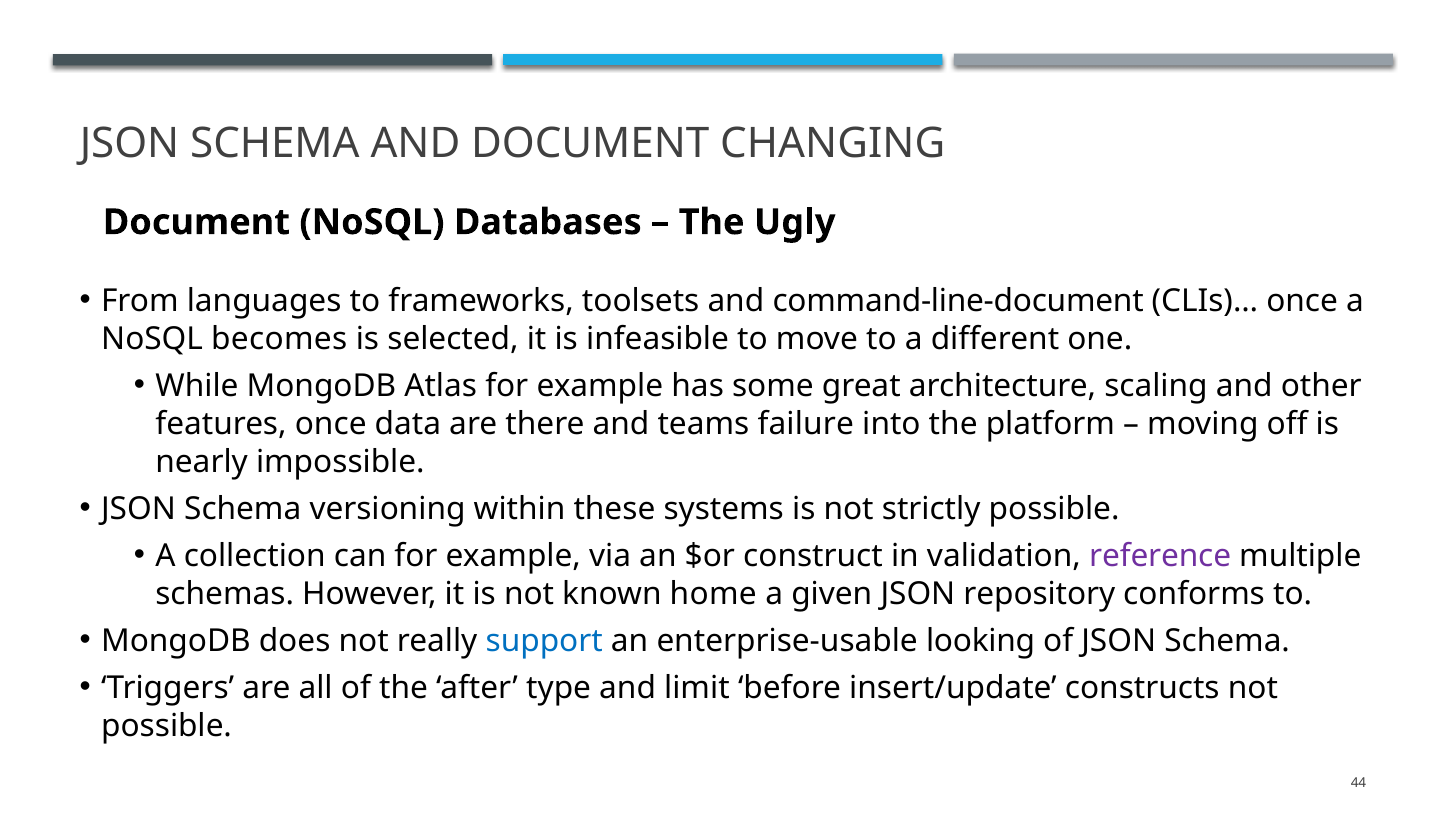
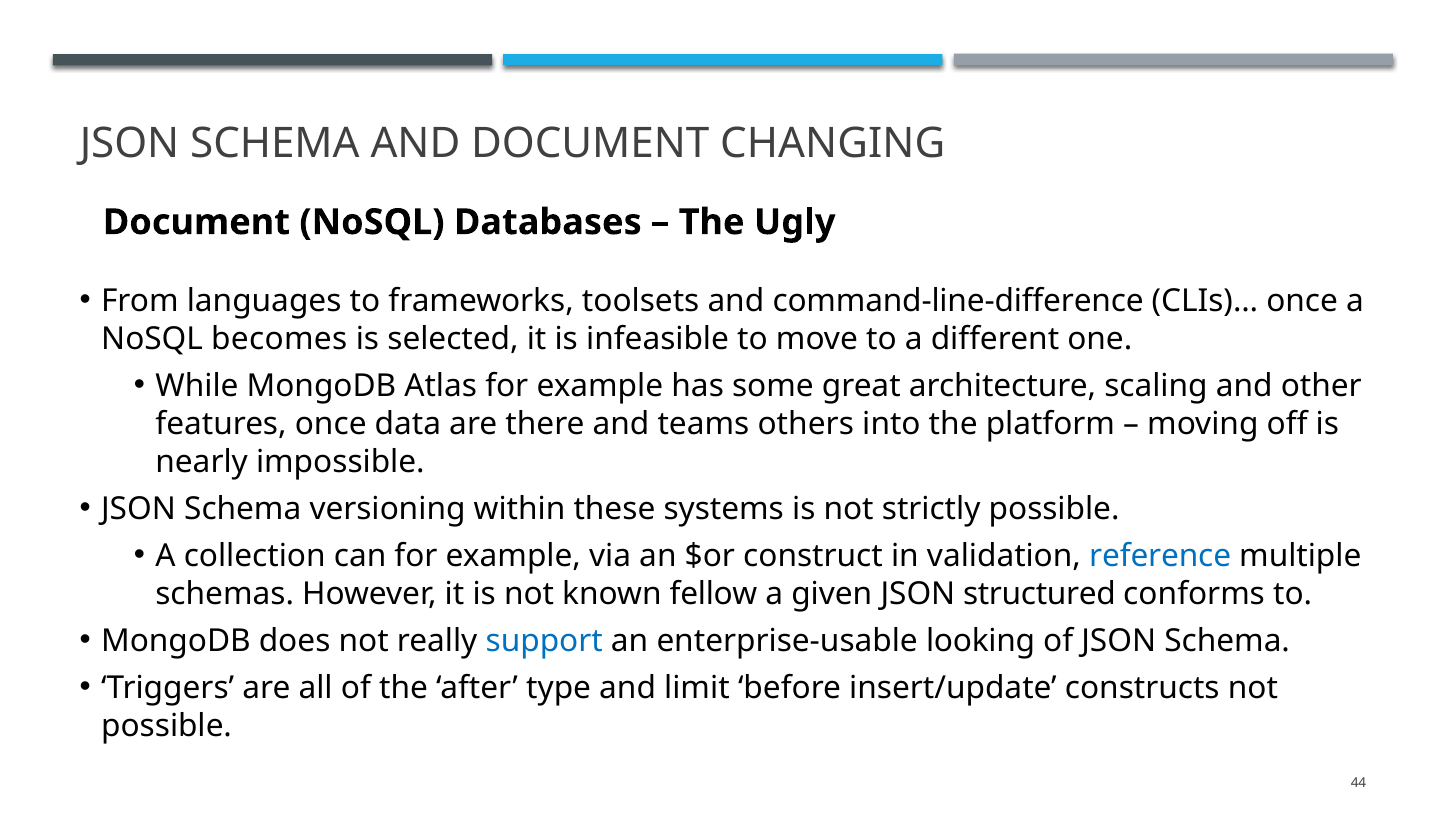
command-line-document: command-line-document -> command-line-difference (958, 301)
failure: failure -> others (806, 424)
reference colour: purple -> blue (1160, 556)
home: home -> fellow (714, 594)
repository: repository -> structured (1039, 594)
